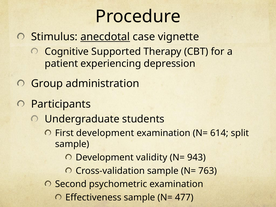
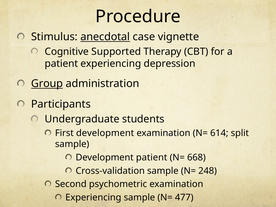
Group underline: none -> present (47, 84)
Development validity: validity -> patient (152, 157)
943: 943 -> 668 (196, 157)
763: 763 -> 248 (208, 171)
Effectiveness: Effectiveness -> Experiencing (93, 197)
